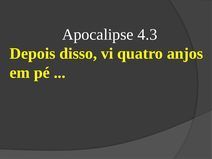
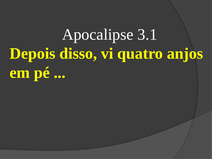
4.3: 4.3 -> 3.1 (147, 34)
